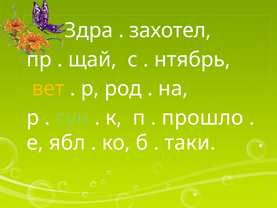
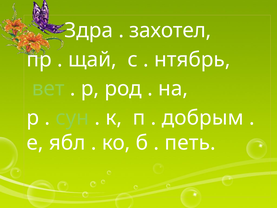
вет colour: yellow -> light green (48, 89)
прошло: прошло -> добрым (203, 118)
таки: таки -> петь (190, 143)
